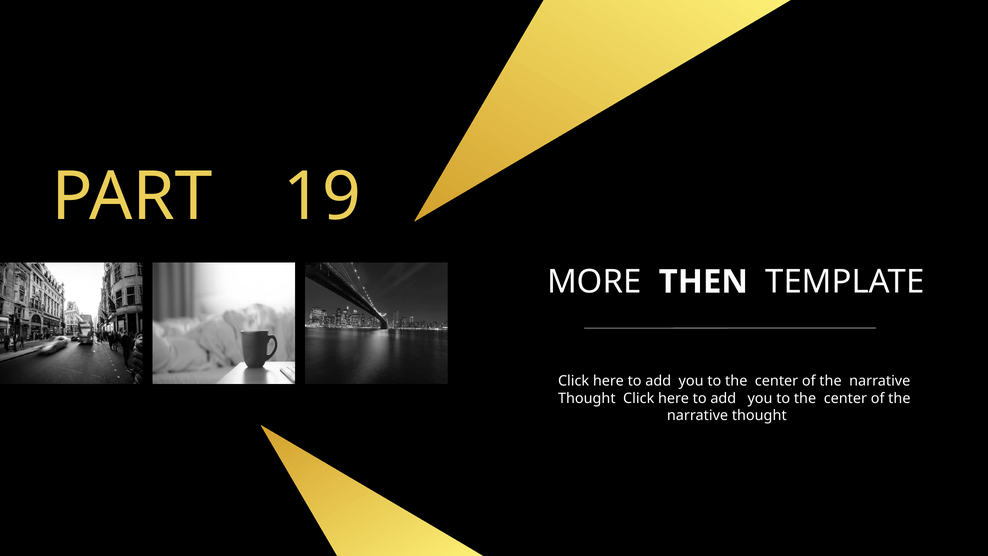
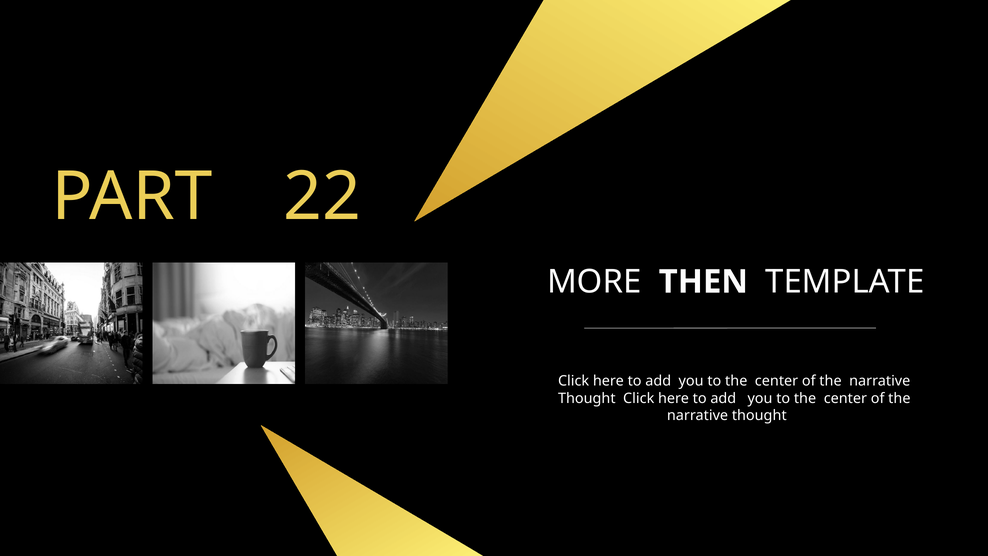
19: 19 -> 22 (322, 197)
